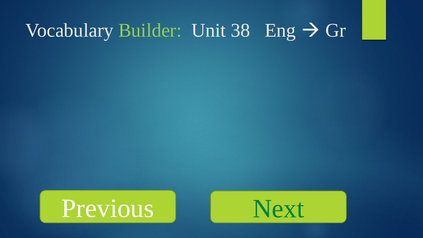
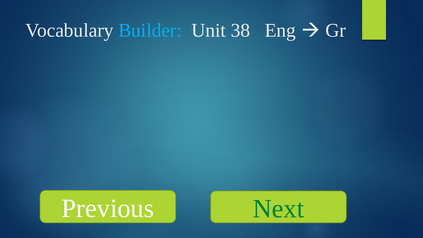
Builder colour: light green -> light blue (150, 30)
